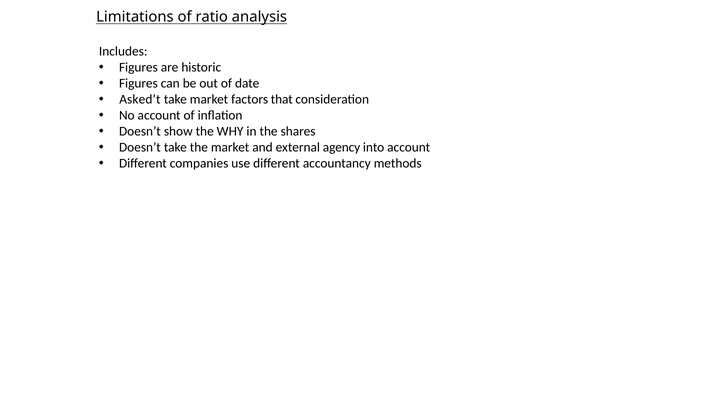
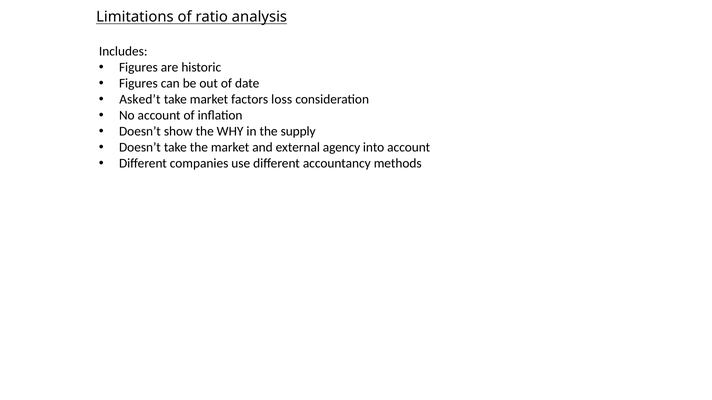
that: that -> loss (282, 100)
shares: shares -> supply (298, 132)
